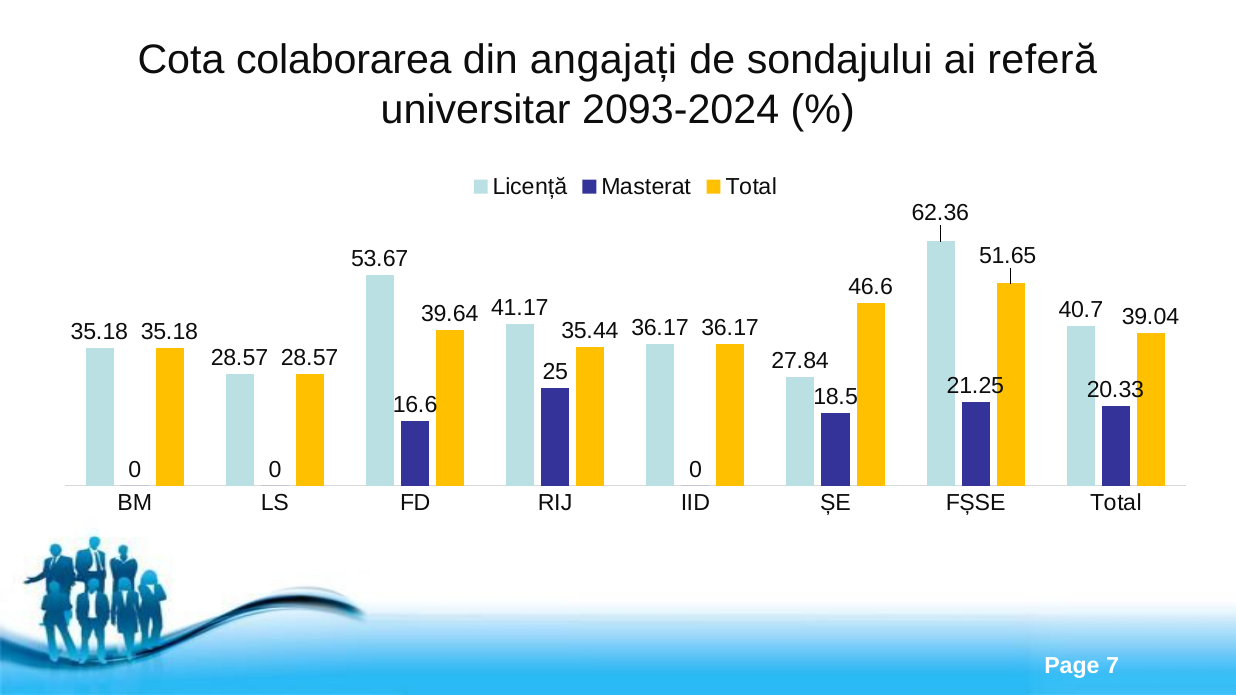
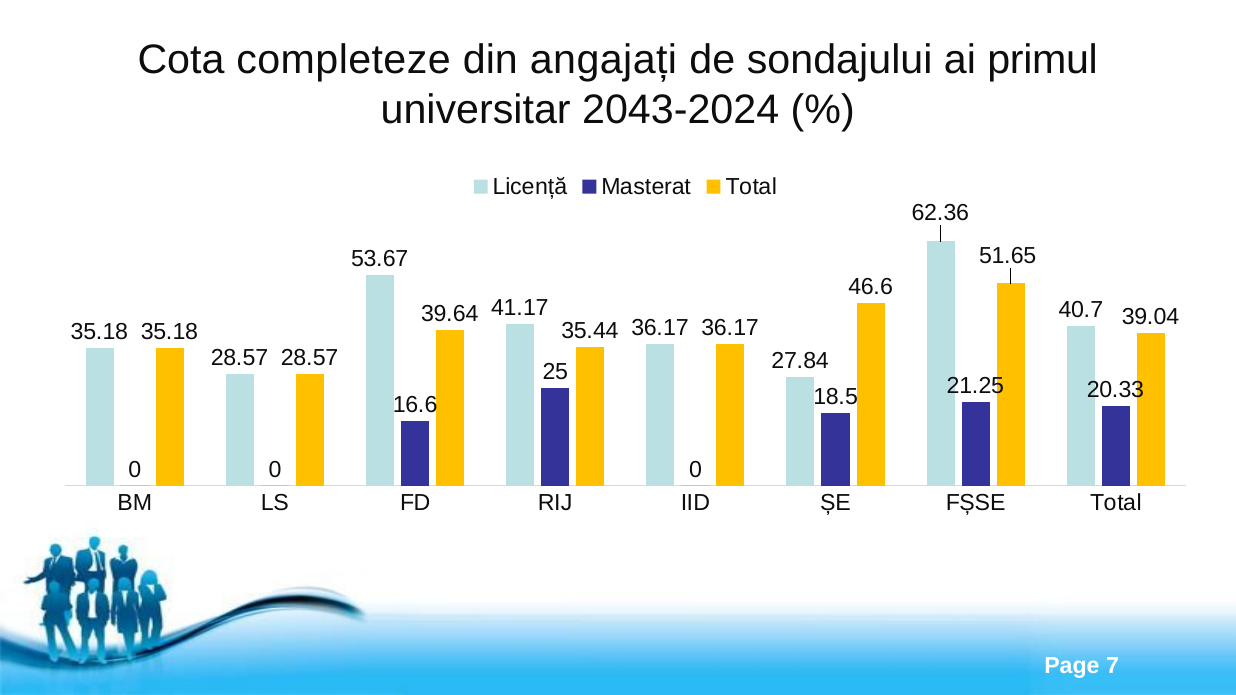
colaborarea: colaborarea -> completeze (344, 60)
referă: referă -> primul (1043, 60)
2093-2024: 2093-2024 -> 2043-2024 (681, 109)
